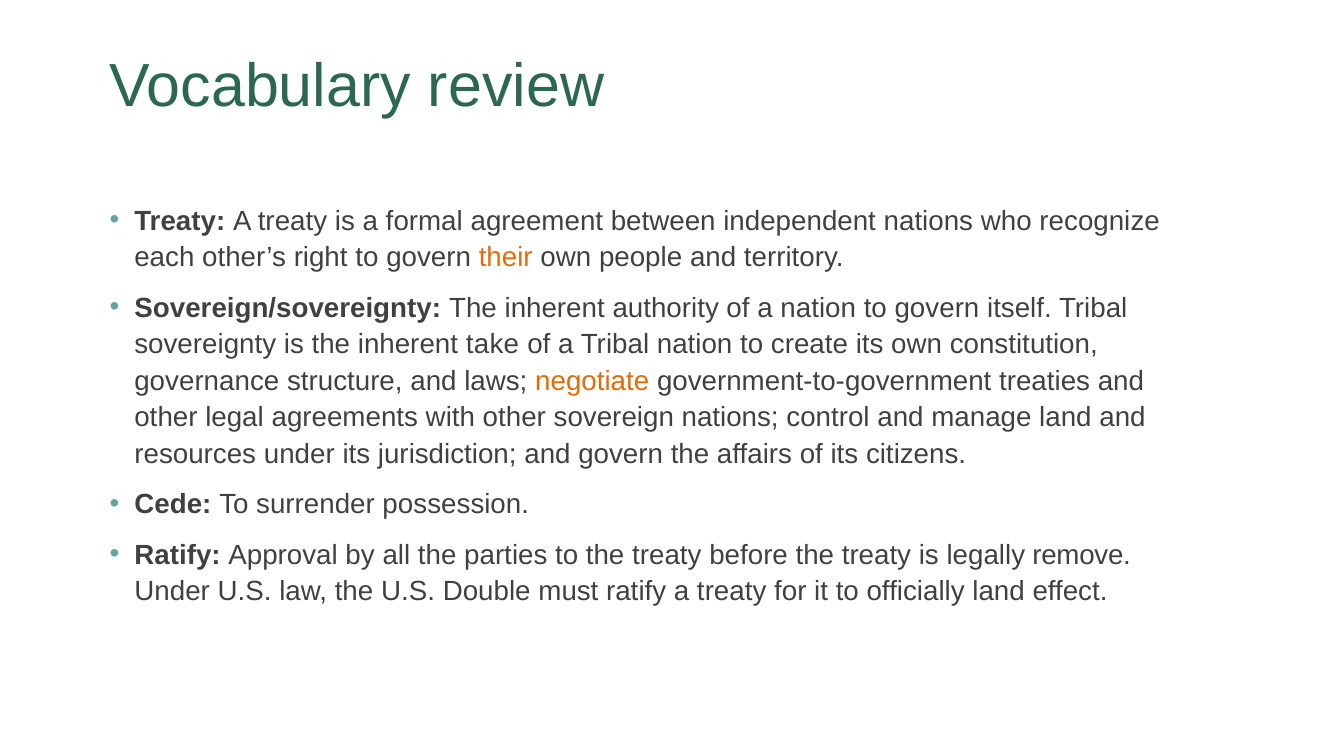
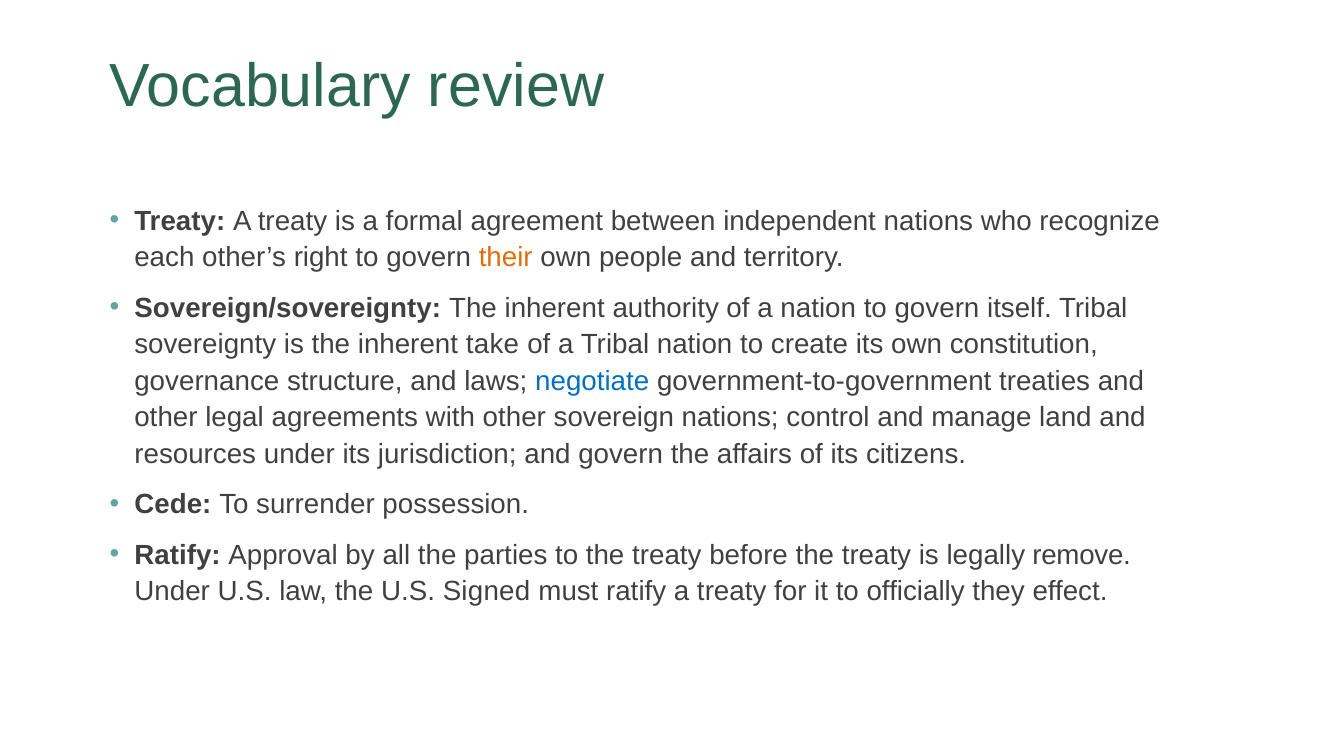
negotiate colour: orange -> blue (592, 381)
Double: Double -> Signed (487, 592)
officially land: land -> they (999, 592)
